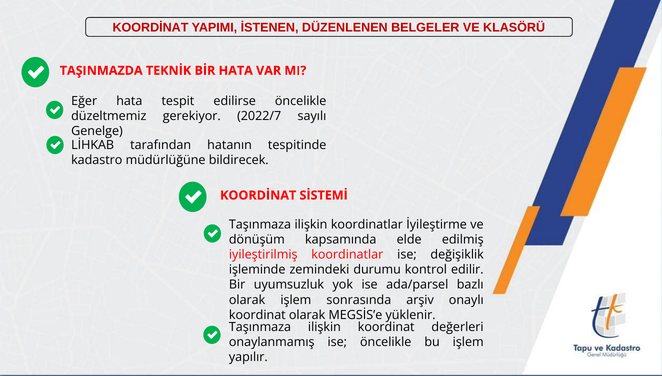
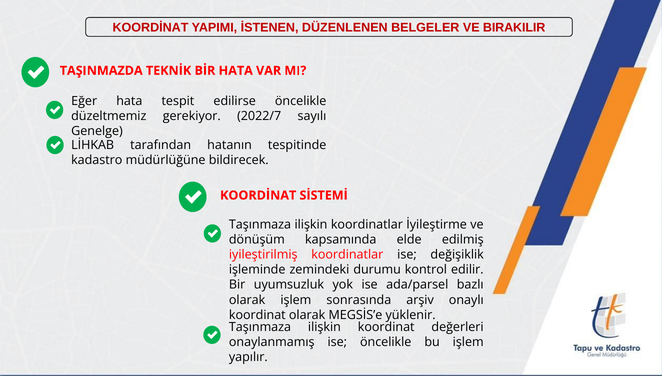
KLASÖRÜ: KLASÖRÜ -> BIRAKILIR (514, 28)
